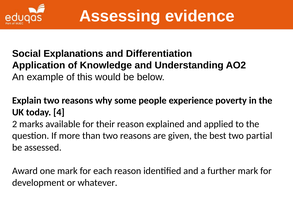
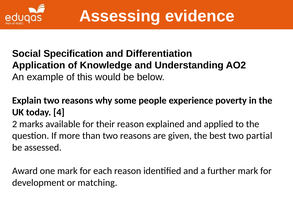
Explanations: Explanations -> Specification (73, 54)
whatever: whatever -> matching (97, 182)
